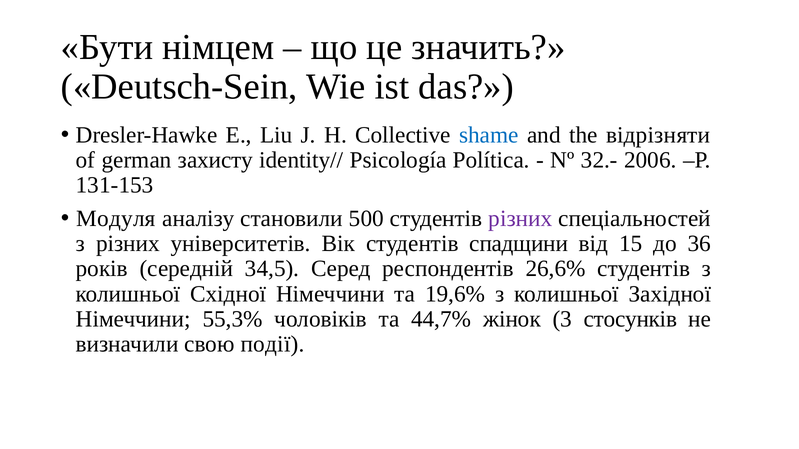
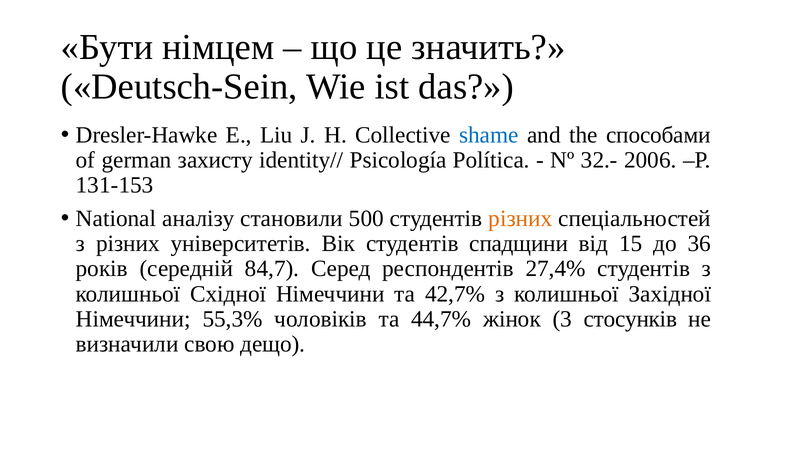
відрізняти: відрізняти -> способами (658, 135)
Модуля: Модуля -> National (116, 219)
різних colour: purple -> orange (520, 219)
34,5: 34,5 -> 84,7 (272, 269)
26,6%: 26,6% -> 27,4% (556, 269)
19,6%: 19,6% -> 42,7% (455, 294)
події: події -> дещо (273, 344)
